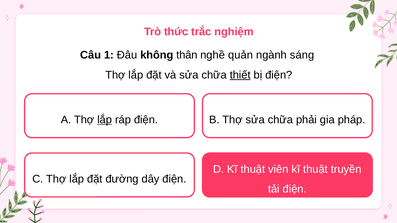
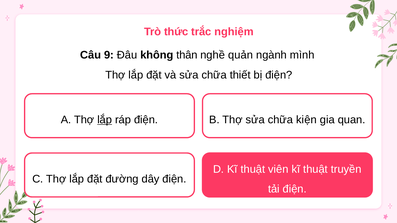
1: 1 -> 9 (109, 55)
sáng: sáng -> mình (302, 55)
thiết underline: present -> none (240, 75)
phải: phải -> kiện (306, 120)
pháp: pháp -> quan (352, 120)
